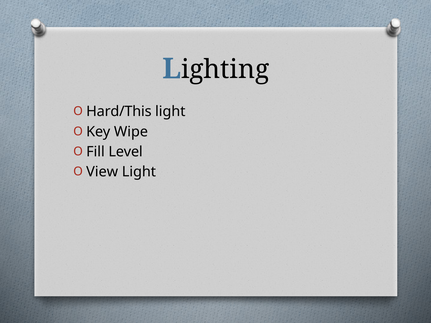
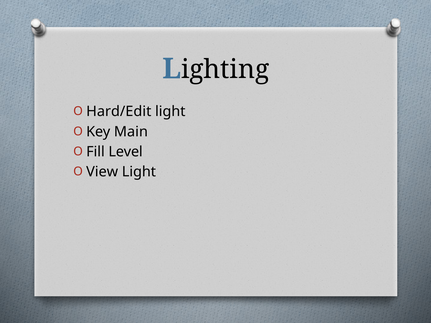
Hard/This: Hard/This -> Hard/Edit (119, 112)
Wipe: Wipe -> Main (131, 132)
